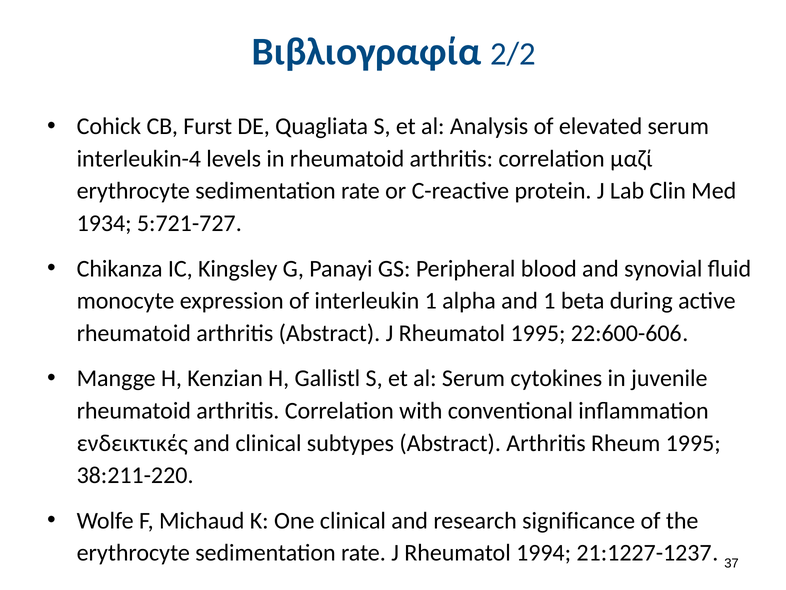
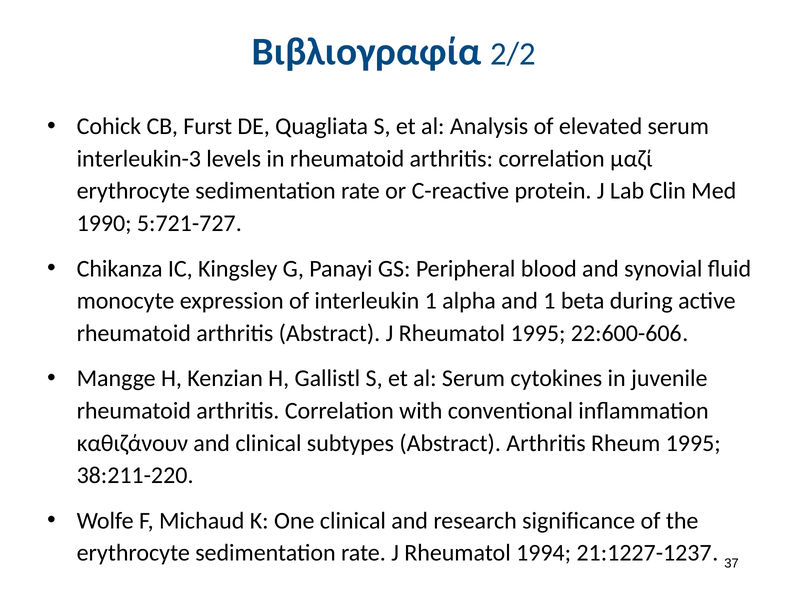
interleukin-4: interleukin-4 -> interleukin-3 (139, 159)
1934: 1934 -> 1990 (104, 223)
ενδεικτικές: ενδεικτικές -> καθιζάνουν (132, 443)
